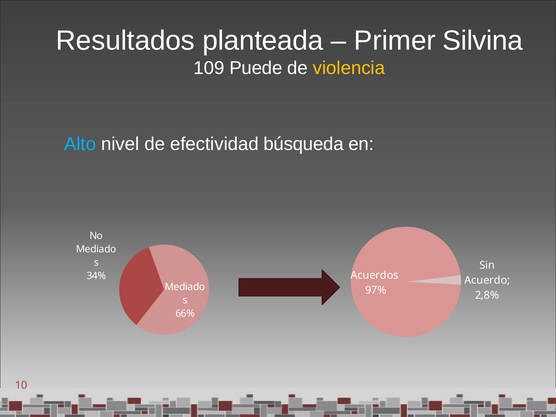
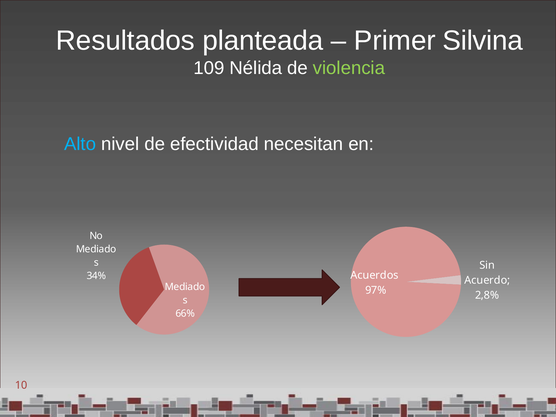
Puede: Puede -> Nélida (256, 68)
violencia colour: yellow -> light green (349, 68)
búsqueda: búsqueda -> necesitan (304, 144)
